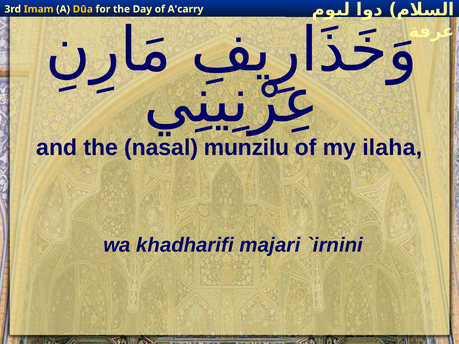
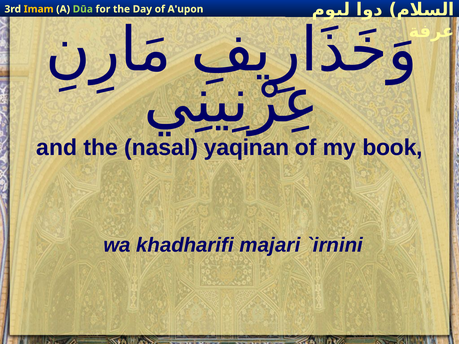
Dūa colour: yellow -> light green (83, 9)
A'carry: A'carry -> A'upon (185, 9)
munzilu: munzilu -> yaqinan (247, 148)
ilaha: ilaha -> book (392, 148)
